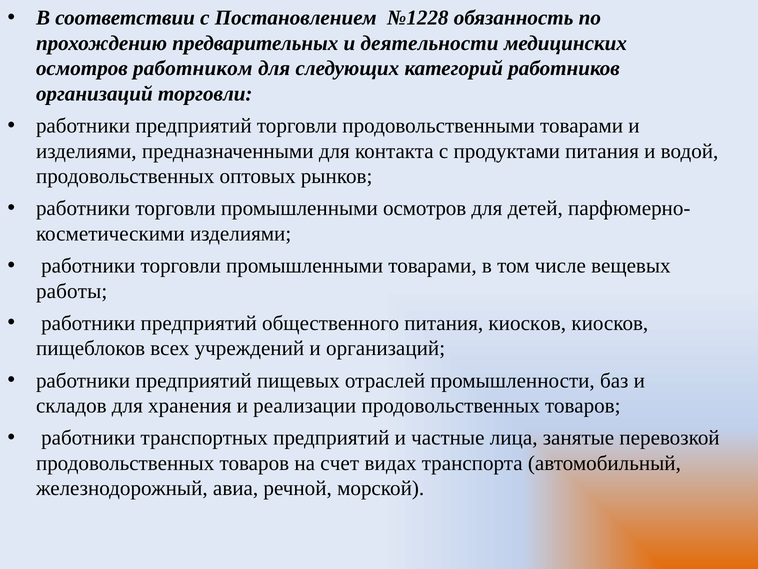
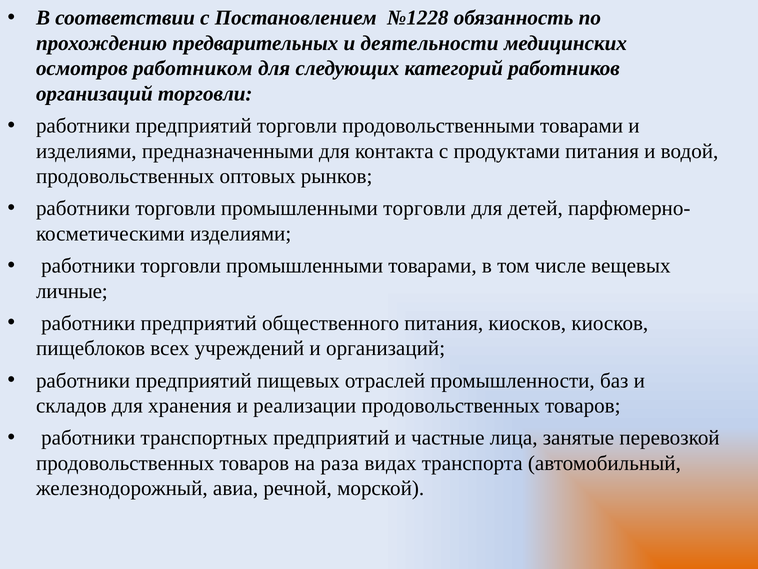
промышленными осмотров: осмотров -> торговли (425, 208)
работы: работы -> личные (72, 291)
счет: счет -> раза (340, 463)
